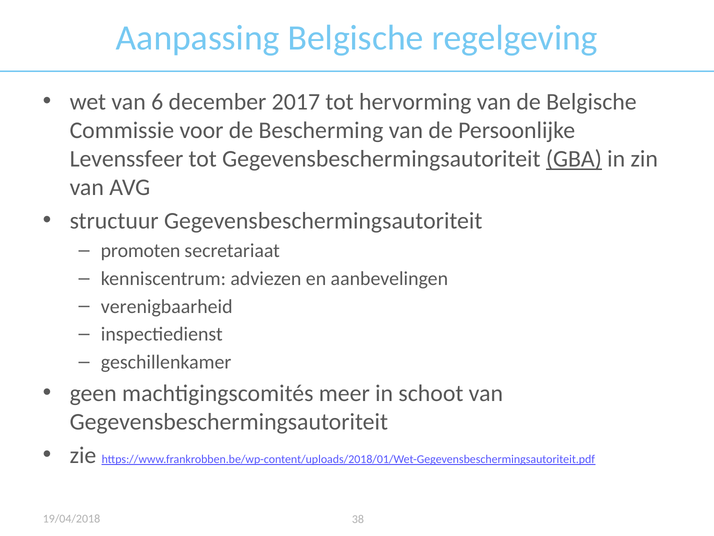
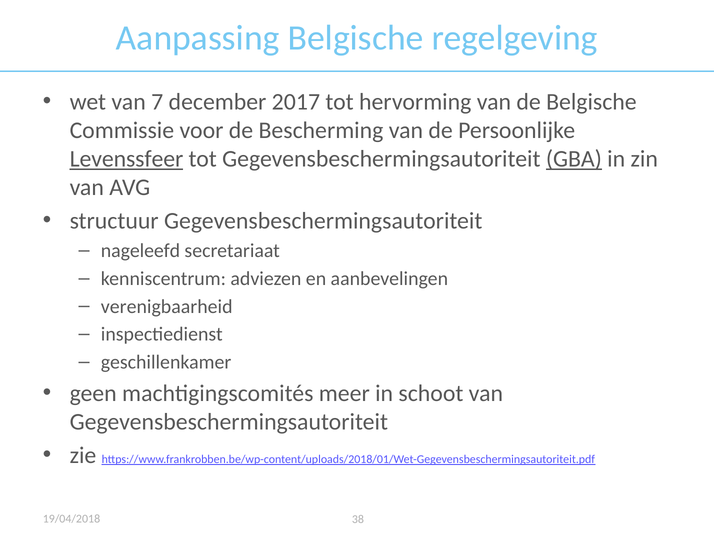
6: 6 -> 7 (157, 102)
Levenssfeer underline: none -> present (126, 159)
promoten: promoten -> nageleefd (140, 251)
